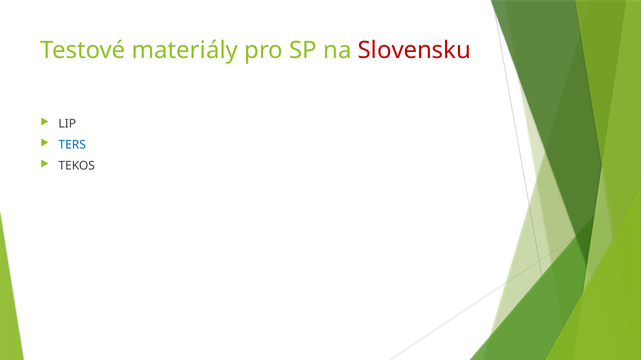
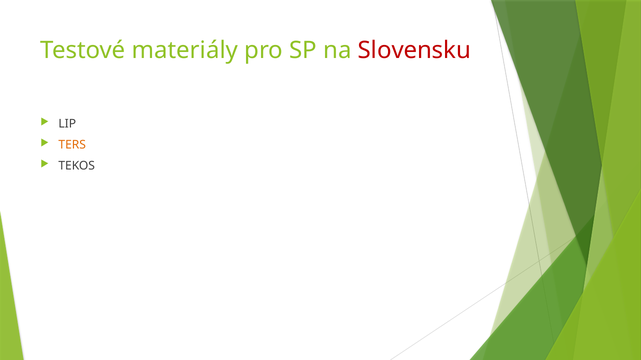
TERS colour: blue -> orange (72, 145)
